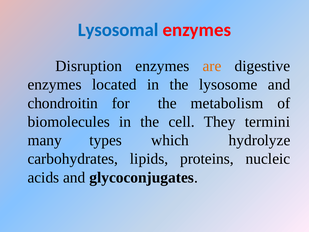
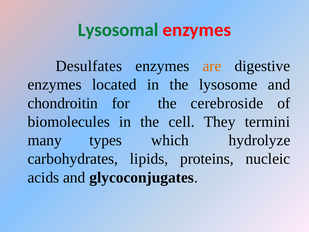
Lysosomal colour: blue -> green (118, 30)
Disruption: Disruption -> Desulfates (89, 66)
metabolism: metabolism -> cerebroside (227, 103)
